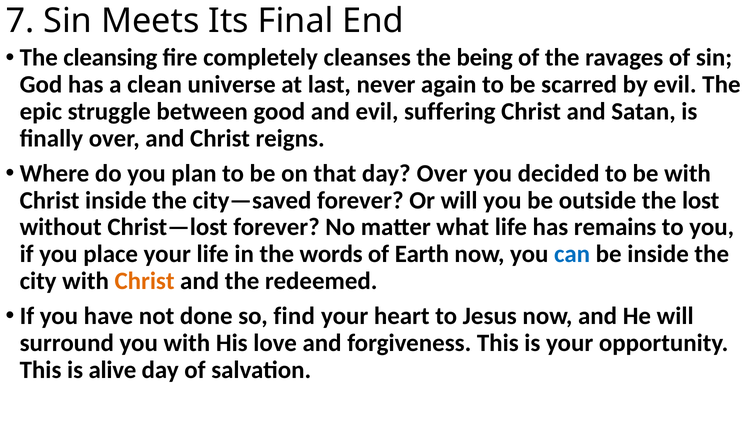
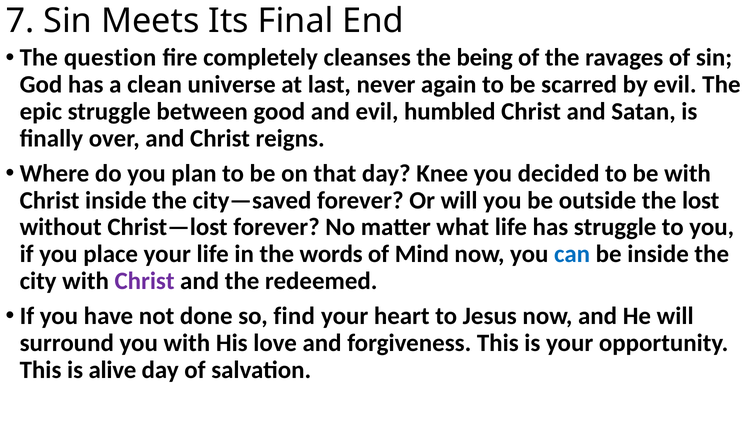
cleansing: cleansing -> question (110, 58)
suffering: suffering -> humbled (450, 112)
day Over: Over -> Knee (442, 173)
has remains: remains -> struggle (615, 227)
Earth: Earth -> Mind (422, 254)
Christ colour: orange -> purple (145, 281)
